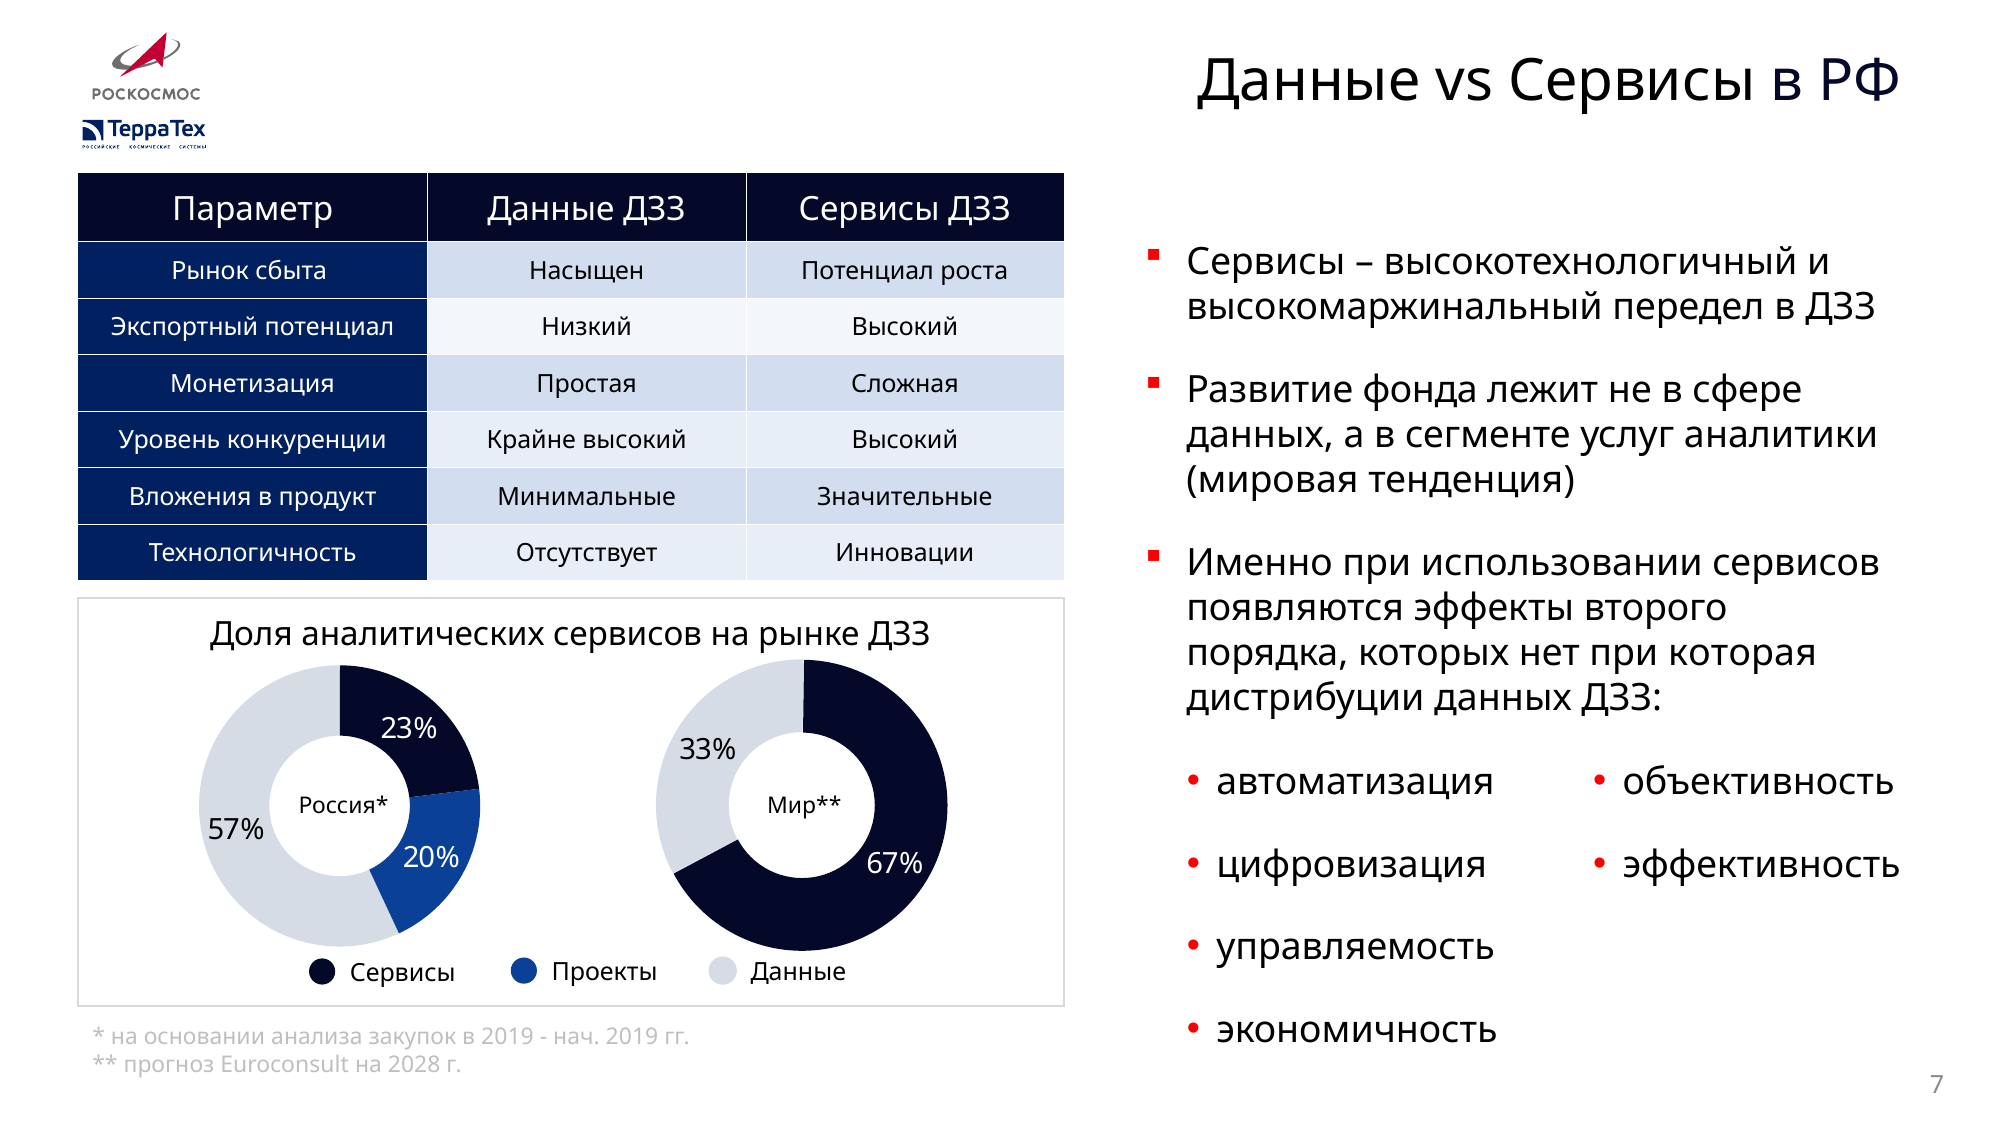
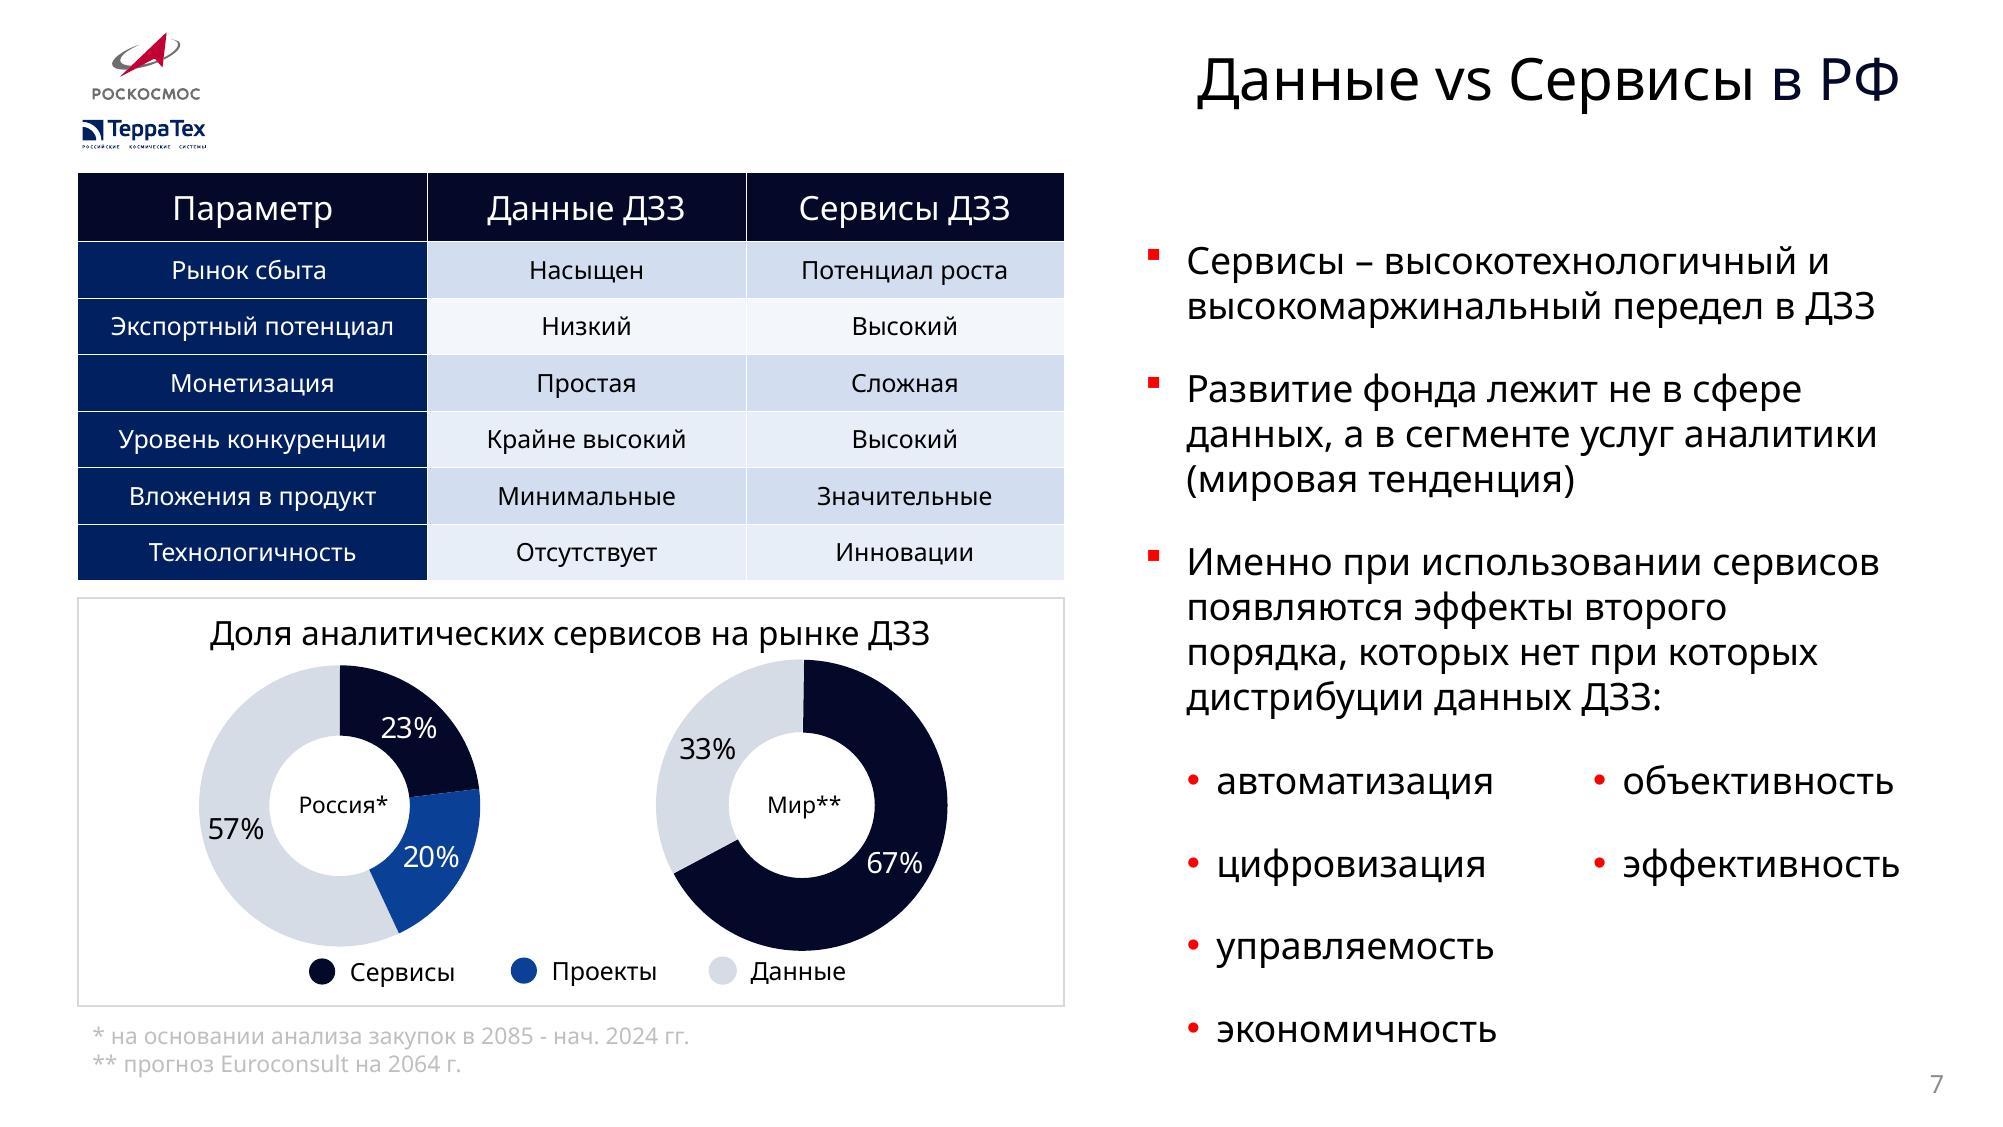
при которая: которая -> которых (1743, 653)
в 2019: 2019 -> 2085 (508, 1037)
нач 2019: 2019 -> 2024 (632, 1037)
2028: 2028 -> 2064 (414, 1064)
